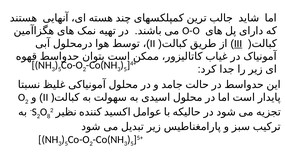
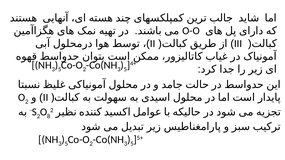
III underline: present -> none (238, 44)
